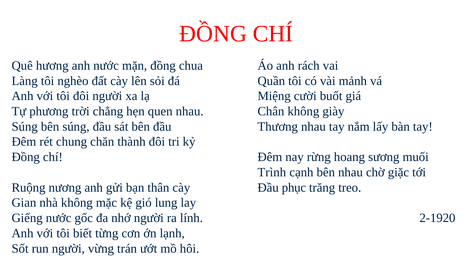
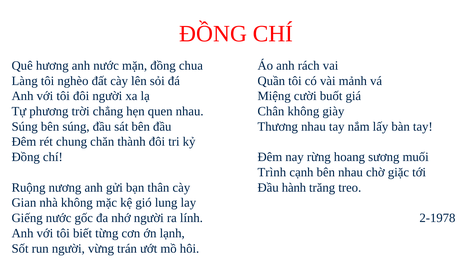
phục: phục -> hành (294, 187)
2-1920: 2-1920 -> 2-1978 (437, 218)
